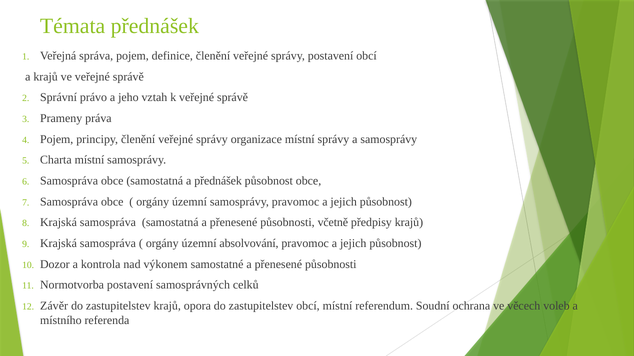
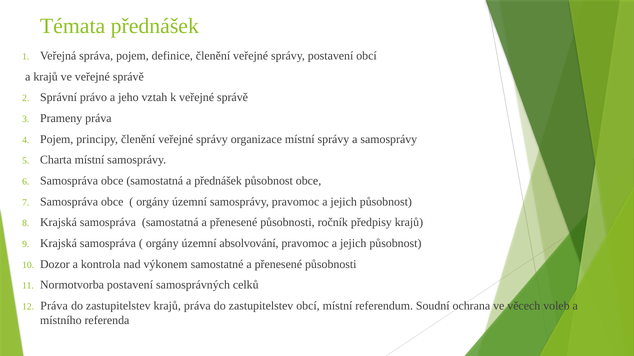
včetně: včetně -> ročník (333, 223)
Závěr: Závěr -> Práva (54, 306)
krajů opora: opora -> práva (197, 306)
